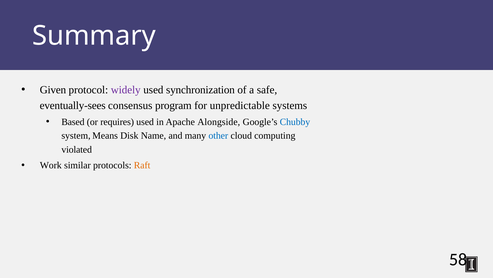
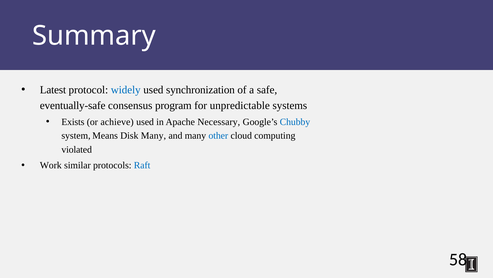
Given: Given -> Latest (53, 90)
widely colour: purple -> blue (126, 90)
eventually-sees: eventually-sees -> eventually-safe (73, 105)
Based: Based -> Exists (73, 122)
requires: requires -> achieve (117, 122)
Alongside: Alongside -> Necessary (219, 122)
Disk Name: Name -> Many (153, 136)
Raft colour: orange -> blue (142, 165)
